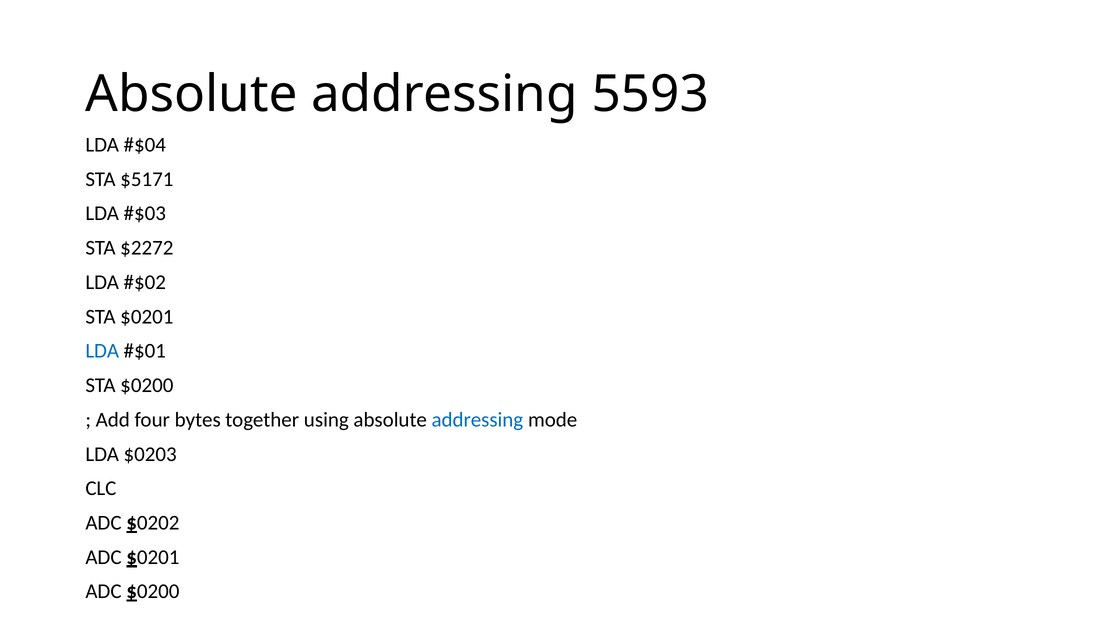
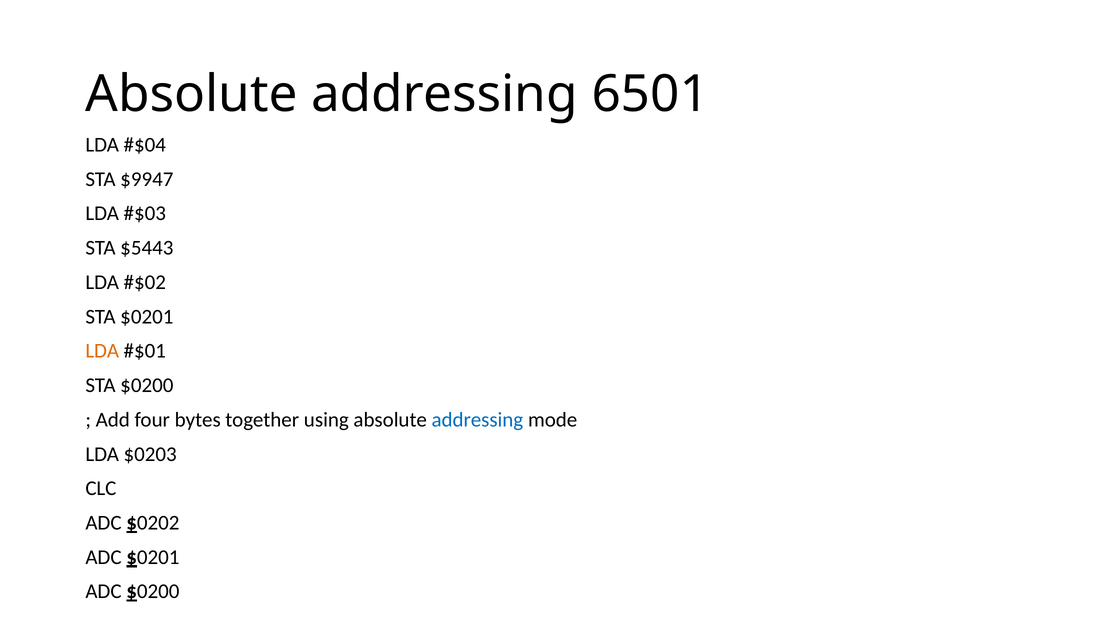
5593: 5593 -> 6501 (650, 94)
$5171: $5171 -> $9947 (147, 179)
$2272: $2272 -> $5443 (147, 248)
LDA colour: blue -> orange (102, 351)
